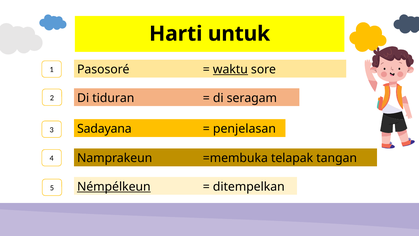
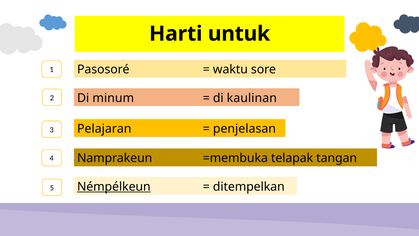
waktu underline: present -> none (230, 69)
tiduran: tiduran -> minum (113, 98)
seragam: seragam -> kaulinan (252, 98)
Sadayana: Sadayana -> Pelajaran (104, 129)
